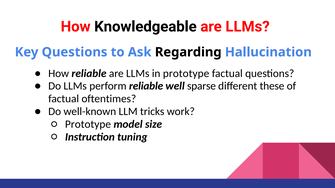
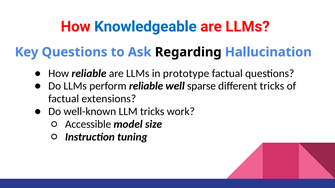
Knowledgeable colour: black -> blue (145, 27)
different these: these -> tricks (272, 86)
oftentimes: oftentimes -> extensions (109, 99)
Prototype: Prototype -> Accessible (88, 124)
